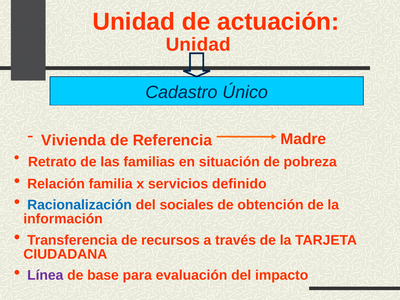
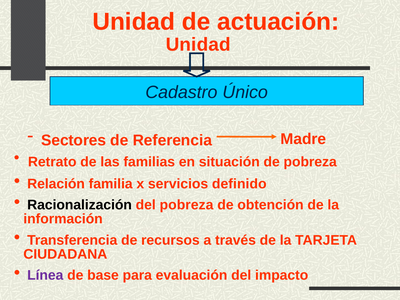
Vivienda: Vivienda -> Sectores (74, 140)
Racionalización colour: blue -> black (80, 205)
del sociales: sociales -> pobreza (187, 205)
